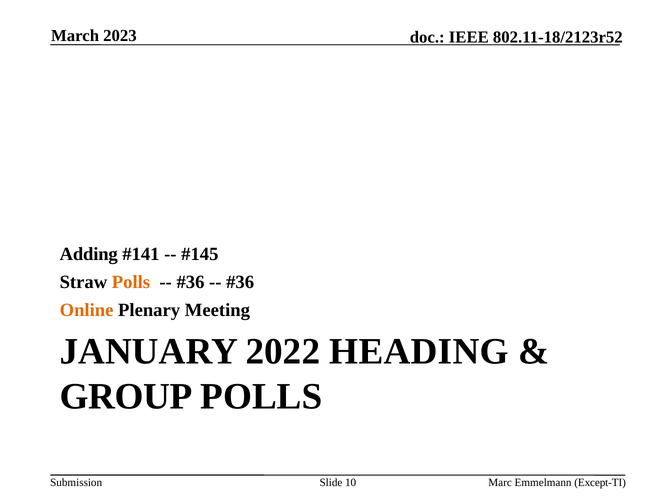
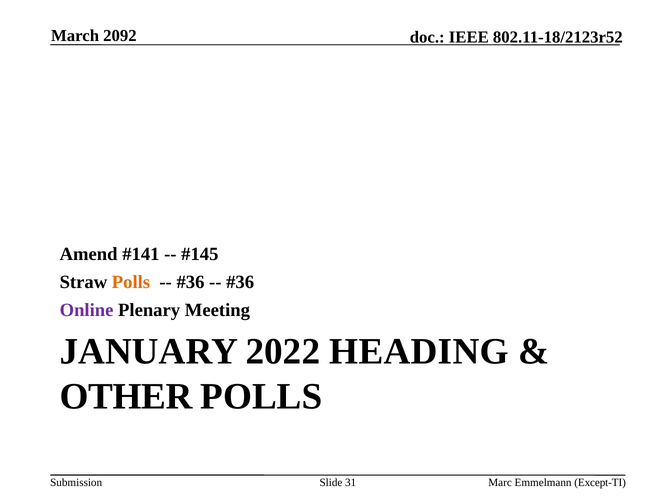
2023: 2023 -> 2092 (120, 36)
Adding: Adding -> Amend (89, 254)
Online colour: orange -> purple (87, 310)
GROUP: GROUP -> OTHER (126, 396)
10: 10 -> 31 (351, 482)
